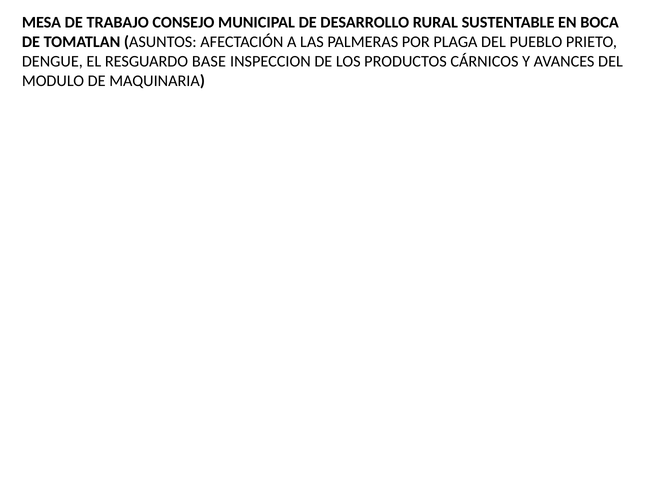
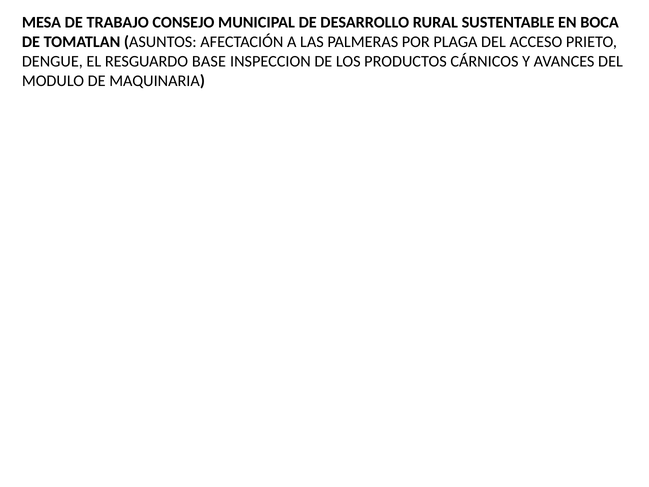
PUEBLO: PUEBLO -> ACCESO (536, 42)
